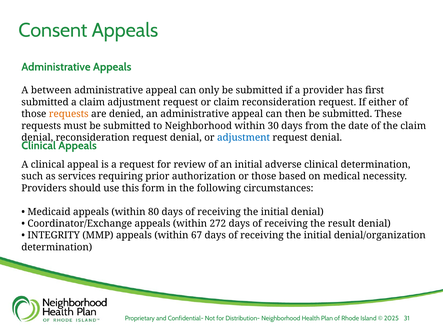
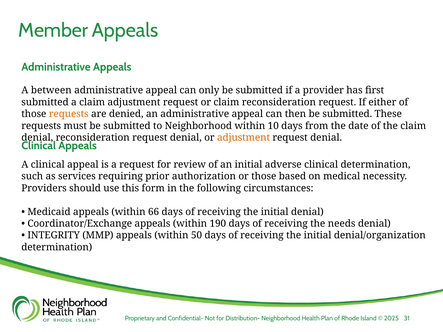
Consent: Consent -> Member (53, 30)
30: 30 -> 10 (273, 126)
adjustment colour: blue -> orange (244, 138)
80: 80 -> 66 (154, 212)
272: 272 -> 190 (218, 224)
result: result -> needs (342, 224)
67: 67 -> 50 (197, 236)
